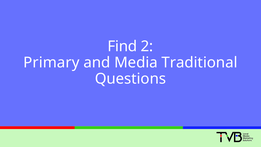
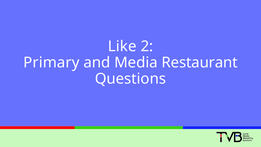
Find: Find -> Like (122, 46)
Traditional: Traditional -> Restaurant (200, 63)
